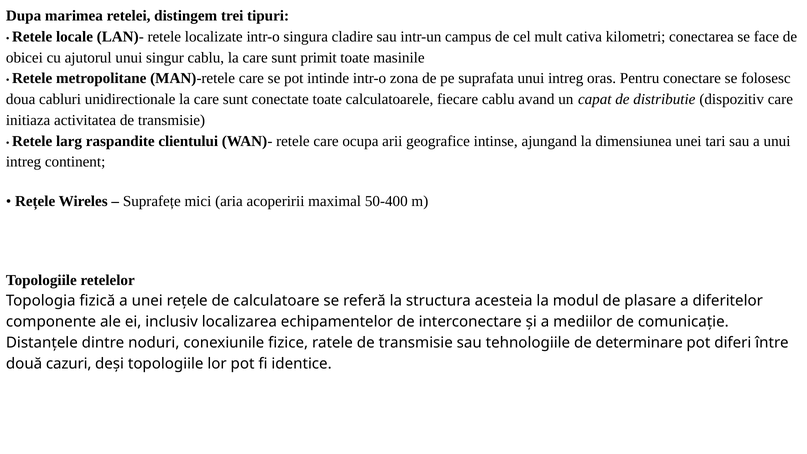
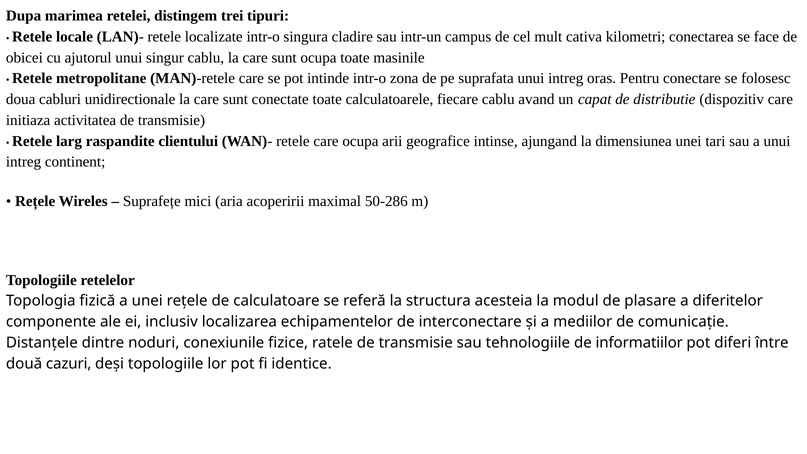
sunt primit: primit -> ocupa (319, 58)
50-400: 50-400 -> 50-286 (386, 201)
determinare: determinare -> informatiilor (639, 343)
